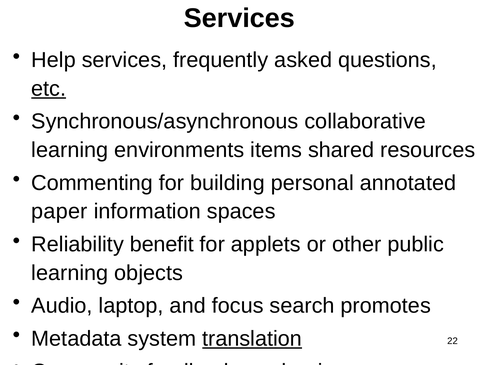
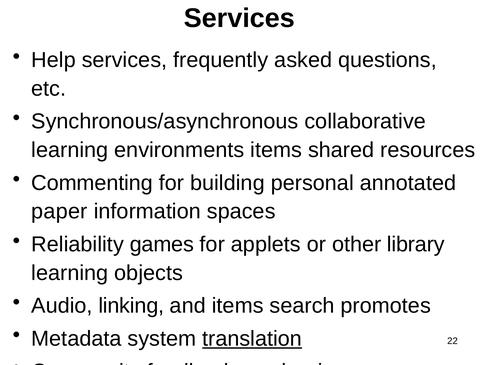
etc underline: present -> none (49, 89)
benefit: benefit -> games (162, 245)
public: public -> library (416, 245)
laptop: laptop -> linking (131, 306)
and focus: focus -> items (238, 306)
